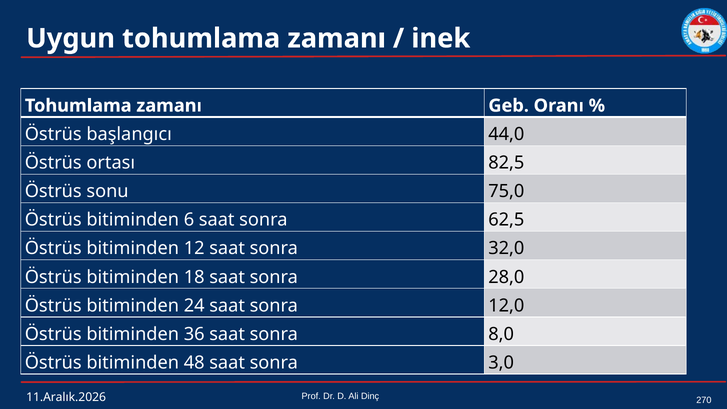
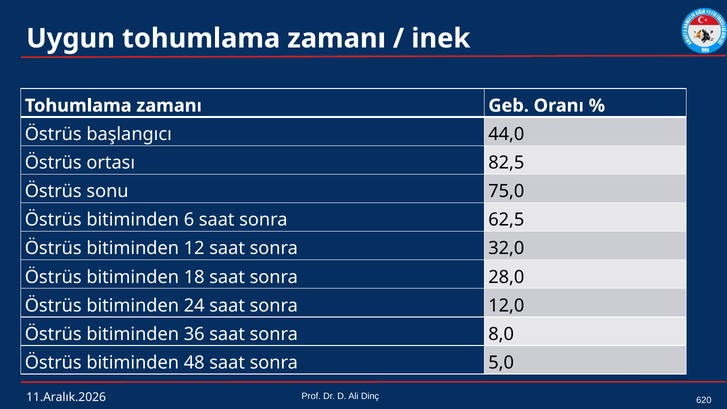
3,0: 3,0 -> 5,0 (501, 363)
270: 270 -> 620 (704, 400)
